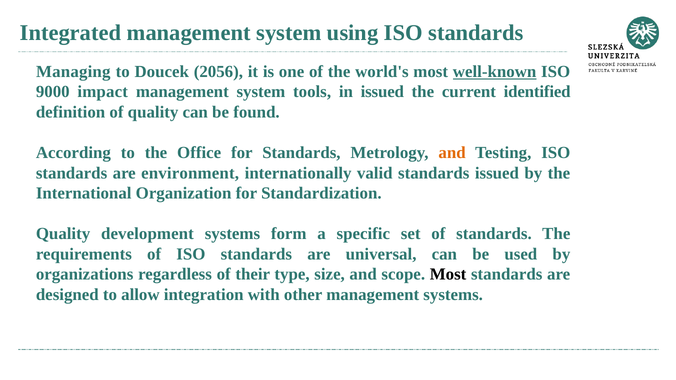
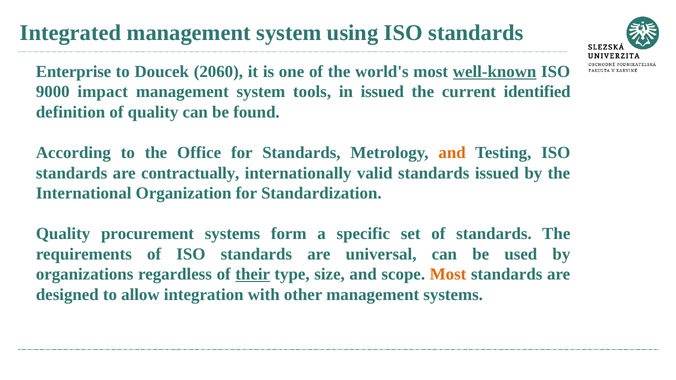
Managing: Managing -> Enterprise (73, 72)
2056: 2056 -> 2060 (218, 72)
environment: environment -> contractually (190, 173)
development: development -> procurement (148, 234)
their underline: none -> present (253, 274)
Most colour: black -> orange (448, 274)
